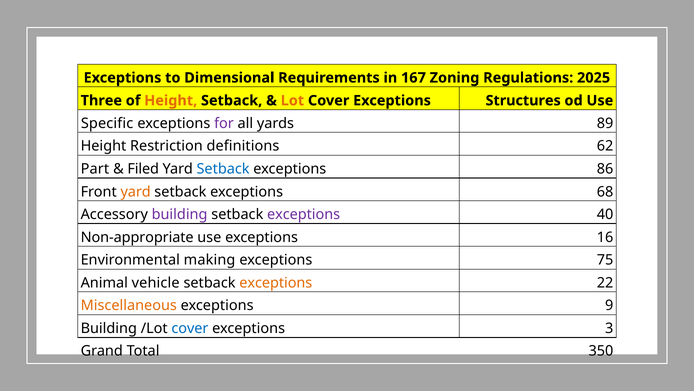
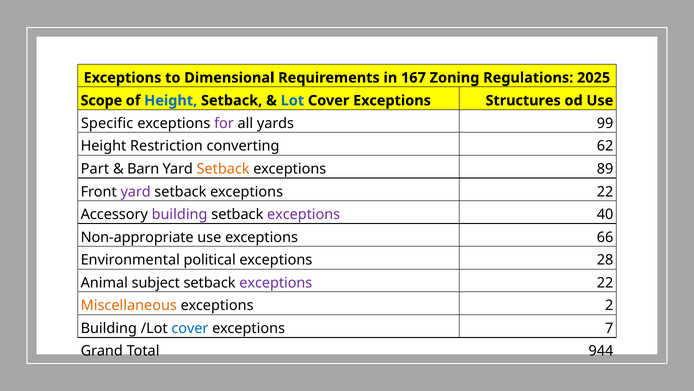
Three: Three -> Scope (101, 100)
Height colour: orange -> blue (171, 100)
Lot colour: orange -> blue (292, 100)
89: 89 -> 99 (605, 123)
definitions: definitions -> converting (243, 146)
Filed: Filed -> Barn (143, 169)
Setback colour: blue -> orange (223, 169)
86: 86 -> 89 (605, 169)
yard colour: orange -> purple (136, 191)
68: 68 -> 22 (605, 191)
16: 16 -> 66 (605, 237)
making: making -> political (210, 260)
75: 75 -> 28 (605, 260)
vehicle: vehicle -> subject (156, 282)
exceptions colour: orange -> purple (276, 282)
9: 9 -> 2 (609, 305)
3: 3 -> 7 (609, 328)
350: 350 -> 944 (601, 351)
